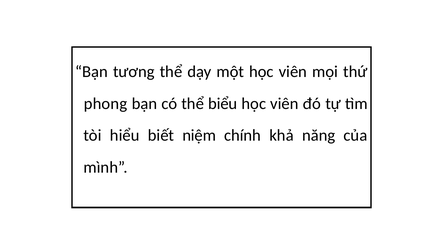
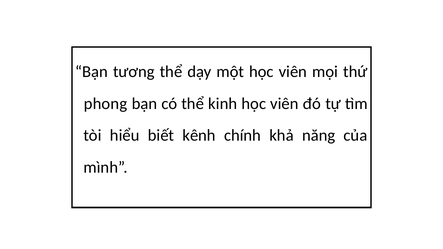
biểu: biểu -> kinh (223, 104)
niệm: niệm -> kênh (199, 136)
